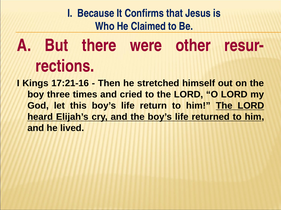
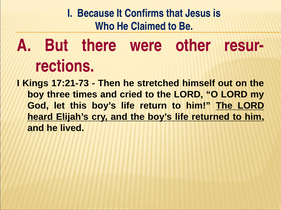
17:21-16: 17:21-16 -> 17:21-73 (70, 84)
